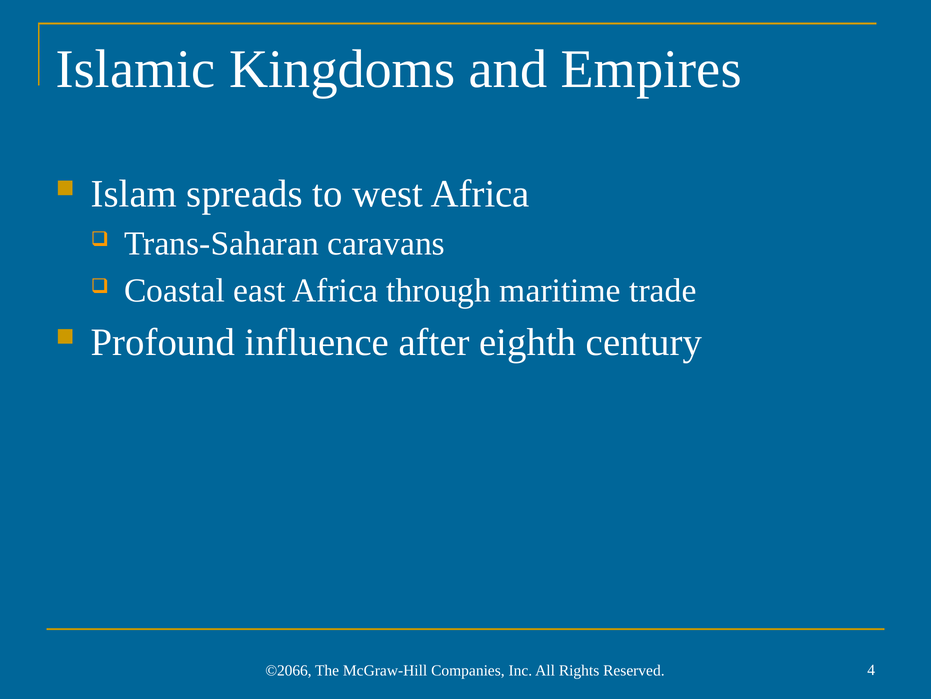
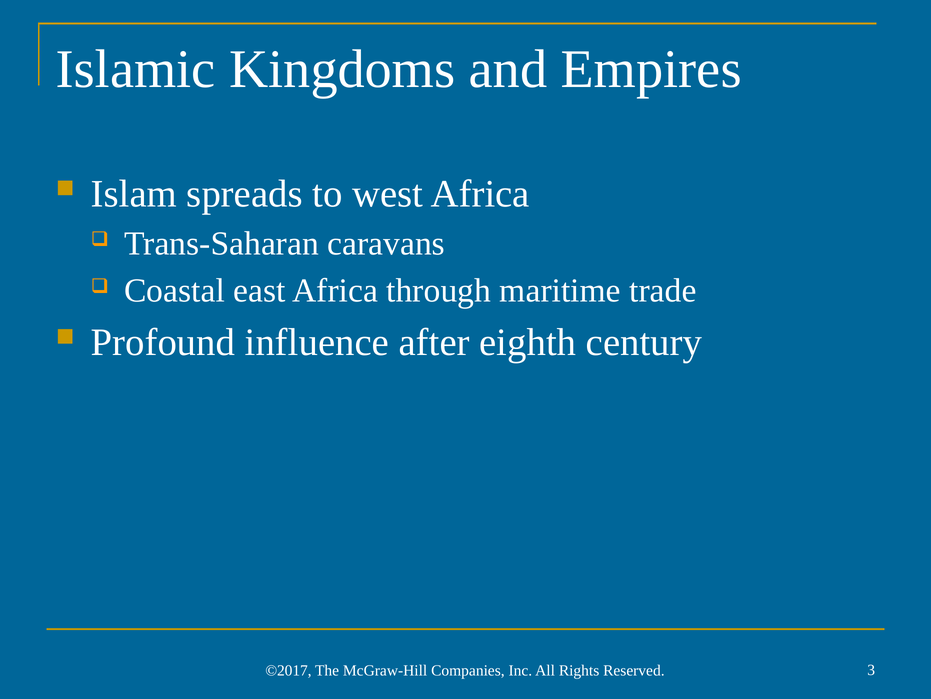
©2066: ©2066 -> ©2017 (289, 670)
4: 4 -> 3 (871, 669)
